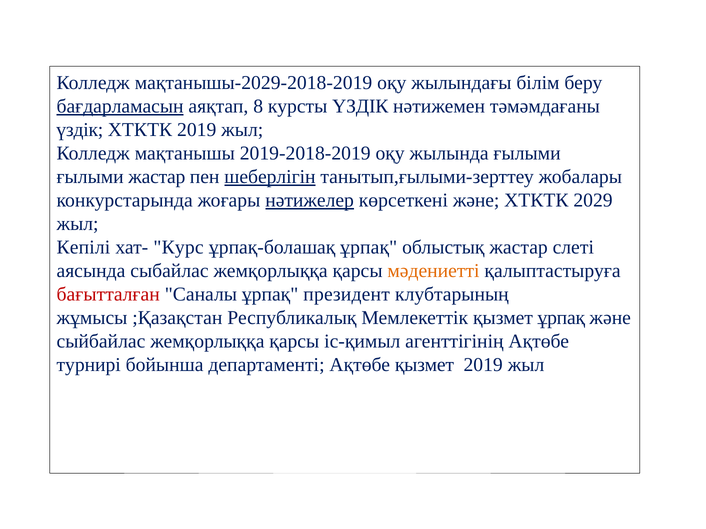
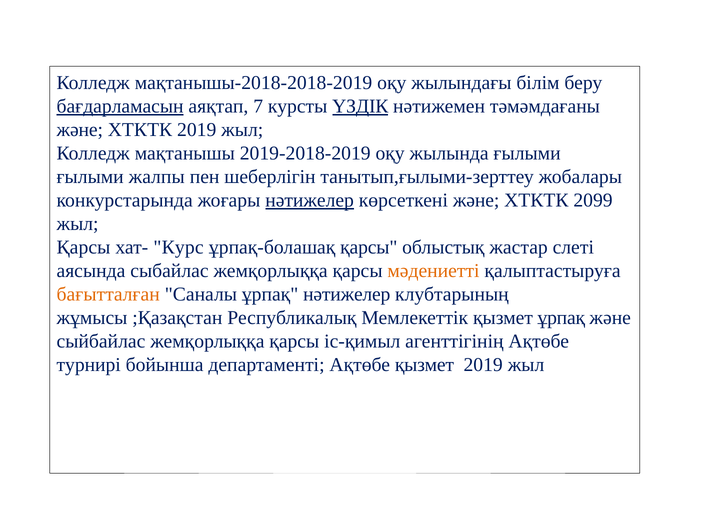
мақтанышы-2029-2018-2019: мақтанышы-2029-2018-2019 -> мақтанышы-2018-2018-2019 (254, 83)
8: 8 -> 7 (258, 106)
ҮЗДІК underline: none -> present (360, 106)
үздік: үздік -> және (80, 130)
ғылыми жастар: жастар -> жалпы (157, 177)
шеберлігін underline: present -> none (270, 177)
2029: 2029 -> 2099 (593, 201)
Кепілі: Кепілі -> Қарсы (83, 248)
ұрпақ-болашақ ұрпақ: ұрпақ -> қарсы (369, 248)
бағытталған colour: red -> orange (108, 295)
ұрпақ президент: президент -> нәтижелер (347, 295)
